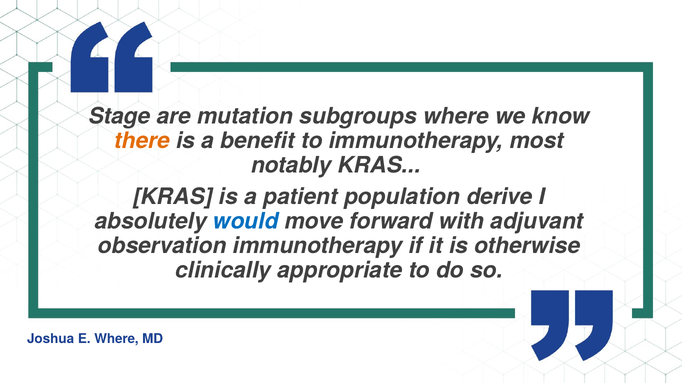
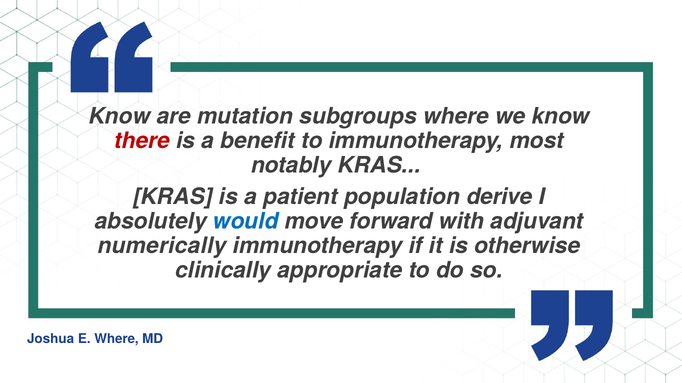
Stage: Stage -> Know (119, 116)
there colour: orange -> red (142, 141)
observation: observation -> numerically (162, 246)
